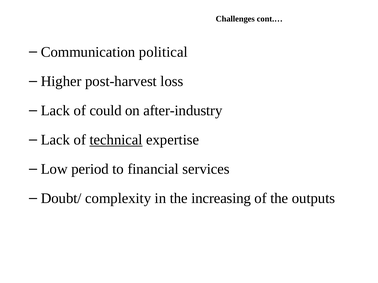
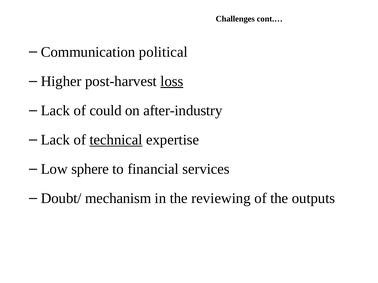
loss underline: none -> present (172, 81)
period: period -> sphere (90, 169)
complexity: complexity -> mechanism (118, 199)
increasing: increasing -> reviewing (221, 199)
